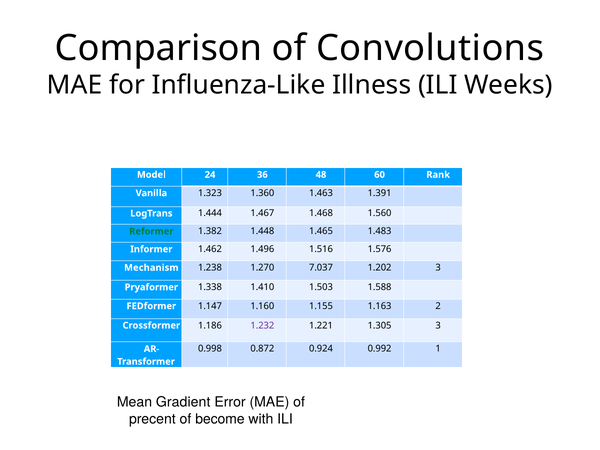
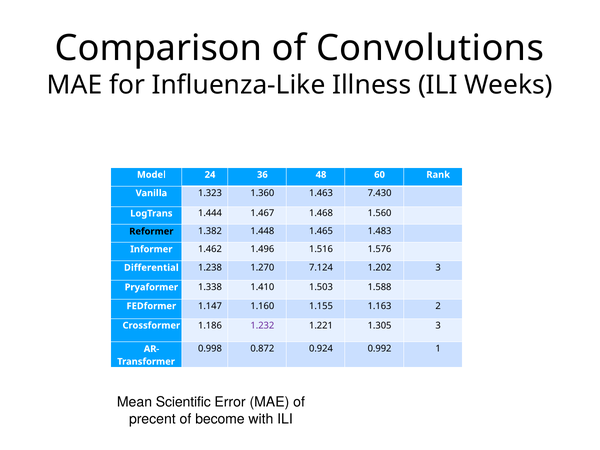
1.391: 1.391 -> 7.430 (380, 193)
Reformer colour: green -> black (151, 231)
Mechanism: Mechanism -> Differential (151, 268)
7.037: 7.037 -> 7.124 (321, 268)
Gradient: Gradient -> Scientific (183, 402)
